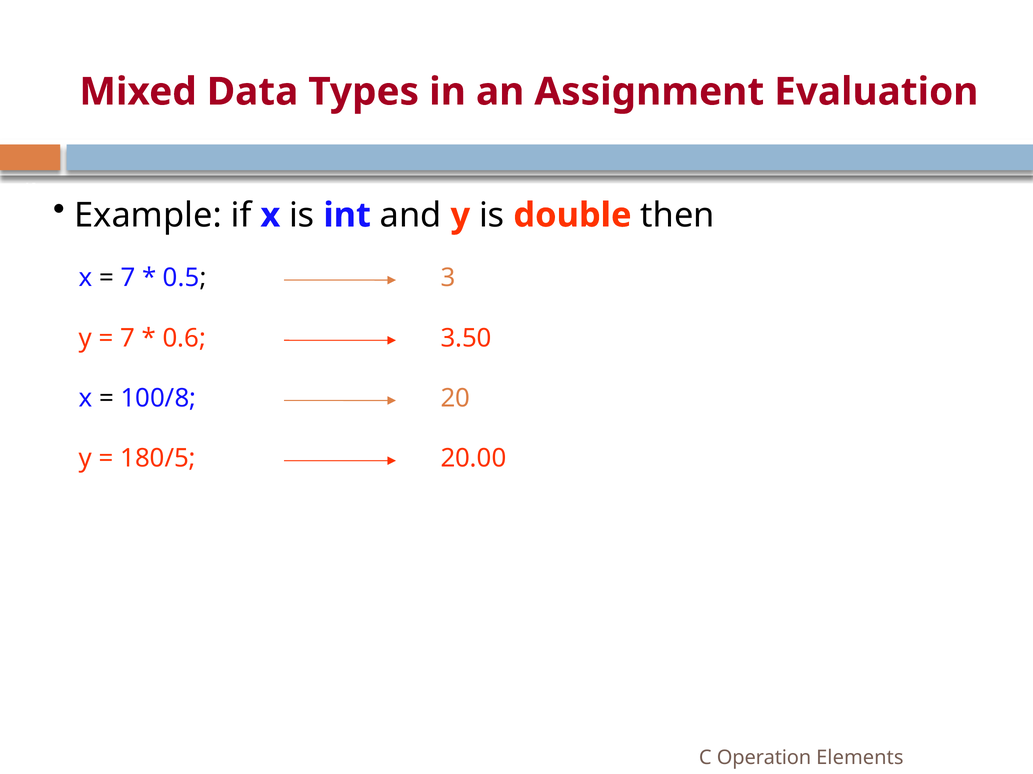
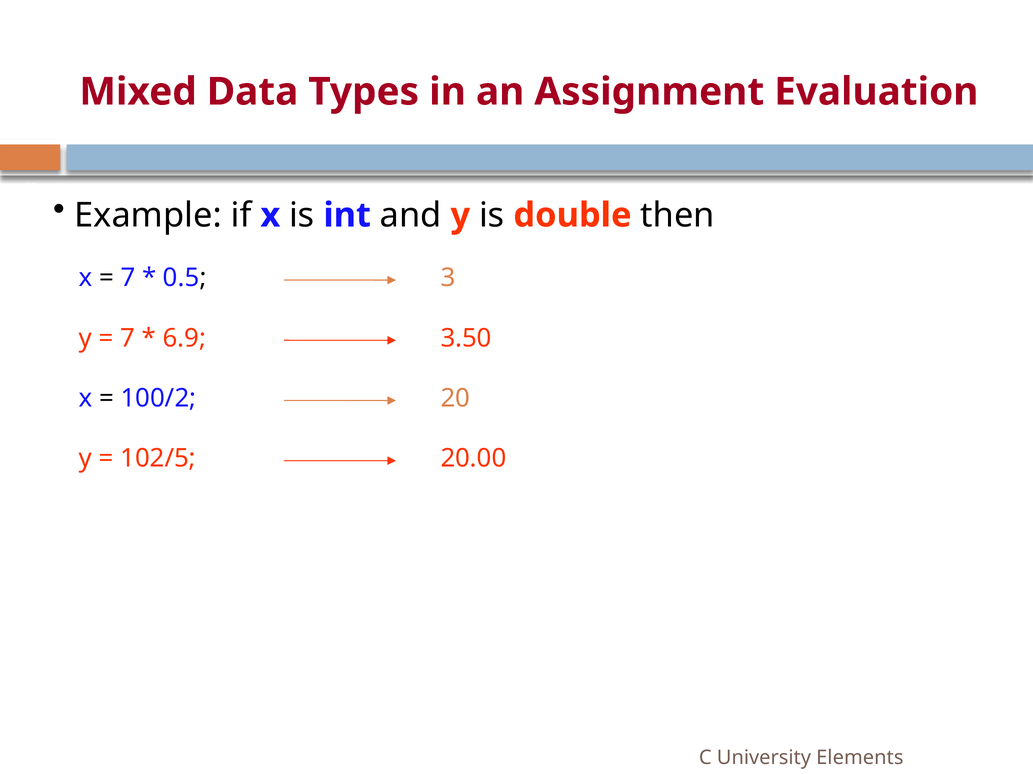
0.6: 0.6 -> 6.9 (184, 338)
100/8: 100/8 -> 100/2 (158, 399)
180/5: 180/5 -> 102/5 (158, 459)
Operation: Operation -> University (764, 759)
